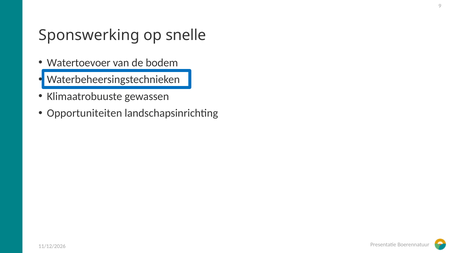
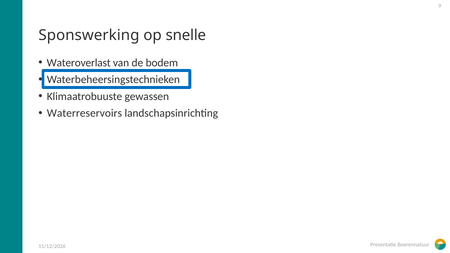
Watertoevoer: Watertoevoer -> Wateroverlast (79, 63)
Opportuniteiten: Opportuniteiten -> Waterreservoirs (84, 113)
